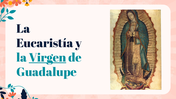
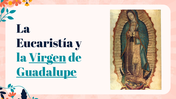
Guadalupe underline: none -> present (47, 72)
